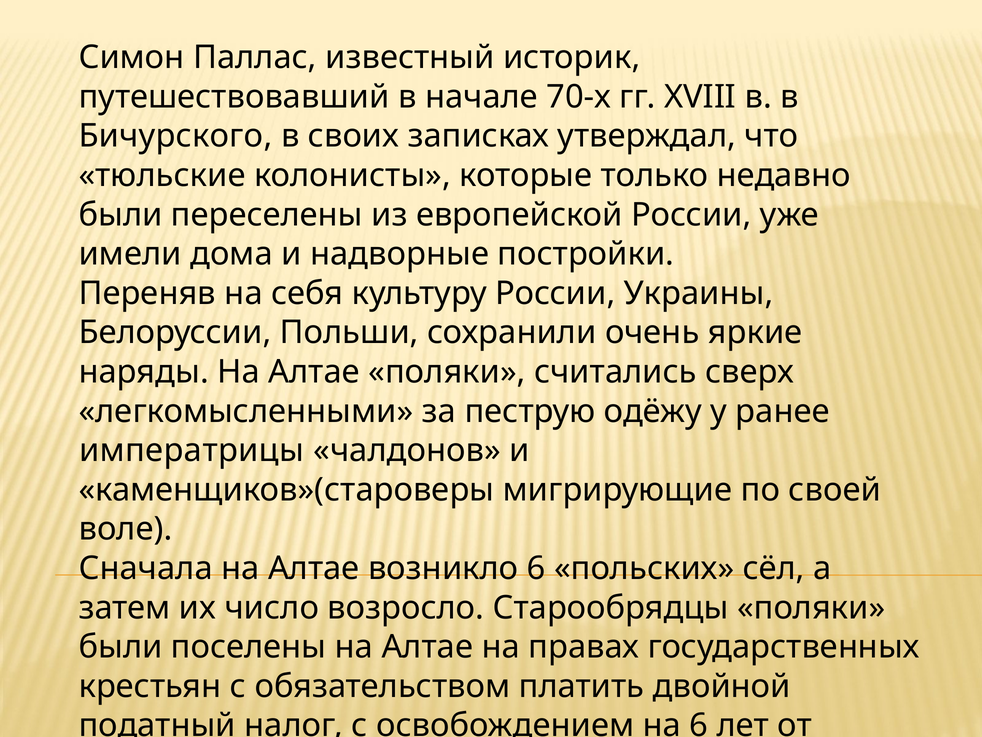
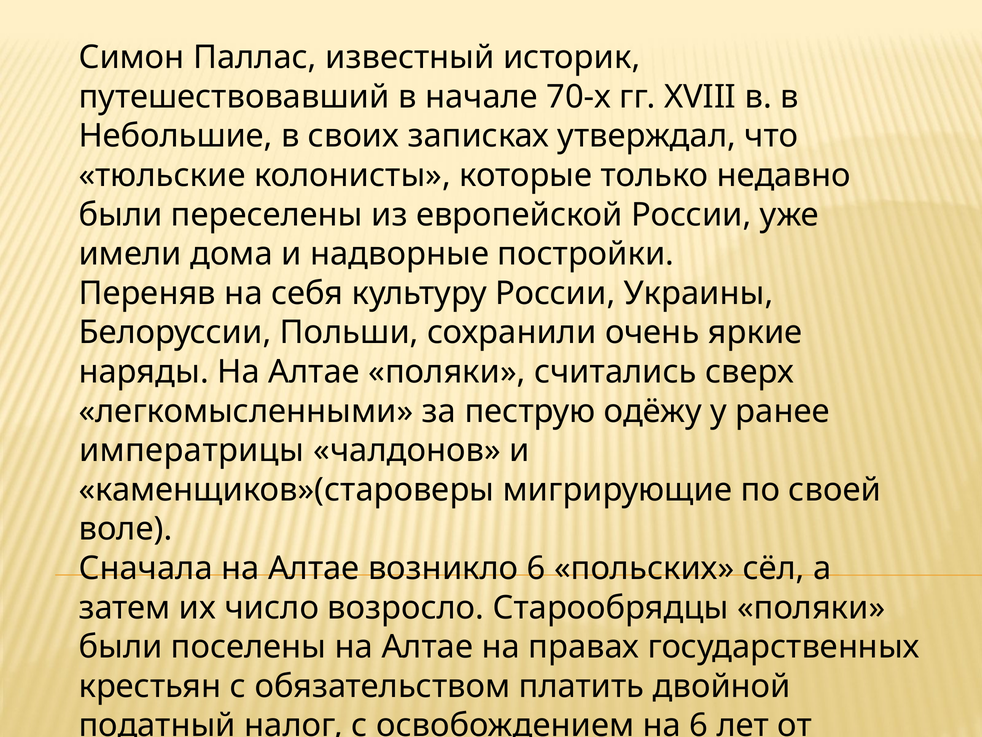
Бичурского: Бичурского -> Небольшие (176, 136)
